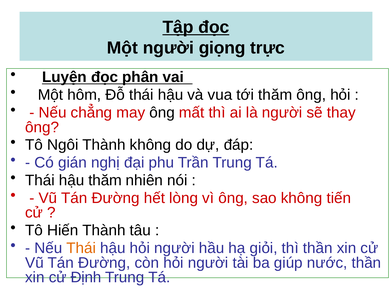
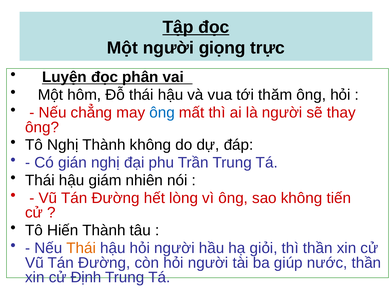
ông colour: black -> blue (162, 113)
Tô Ngôi: Ngôi -> Nghị (63, 145)
hậu thăm: thăm -> giám (105, 180)
